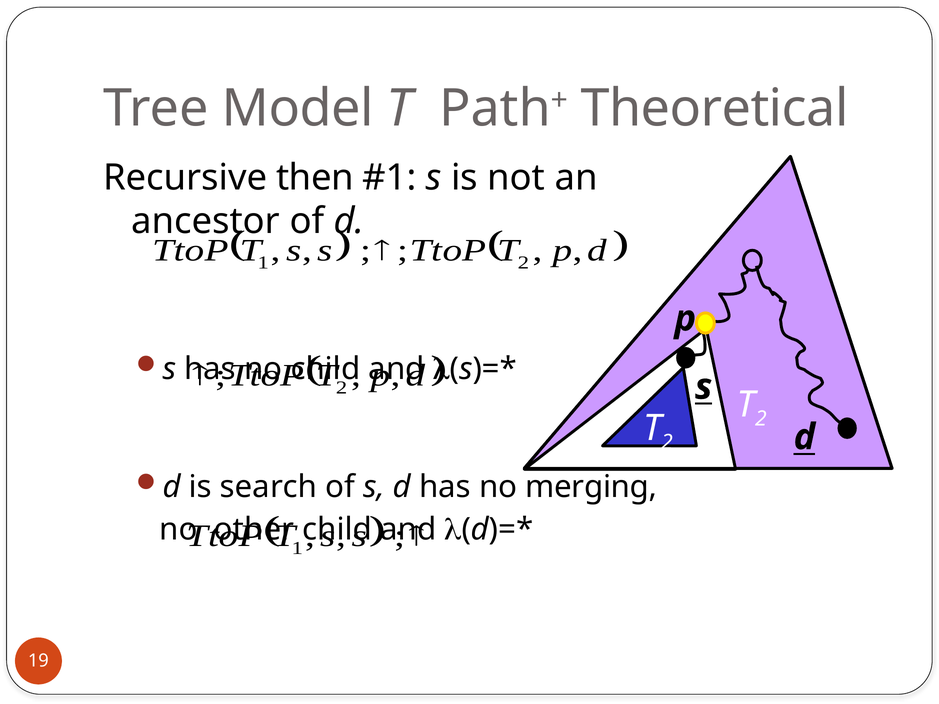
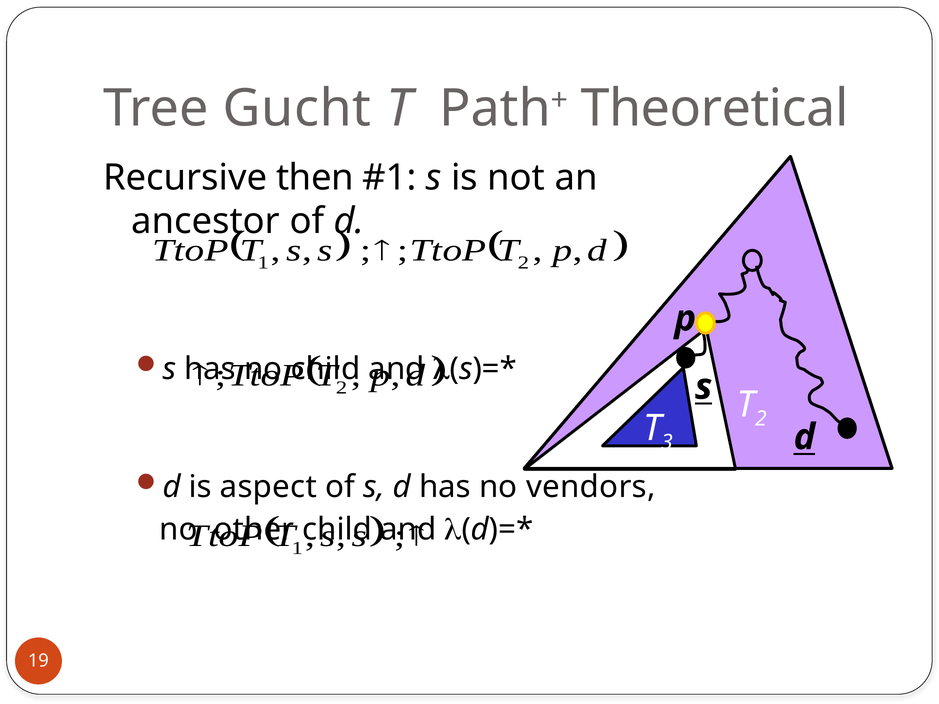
Model: Model -> Gucht (297, 109)
2: 2 -> 3 (667, 442)
search: search -> aspect (268, 487)
merging: merging -> vendors (591, 487)
